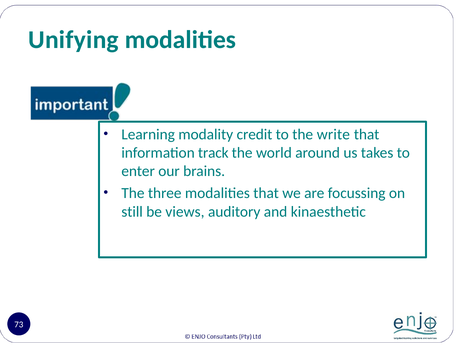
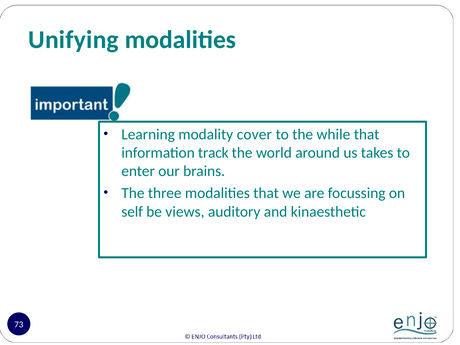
credit: credit -> cover (254, 134)
write: write -> while (333, 134)
still: still -> self (132, 212)
